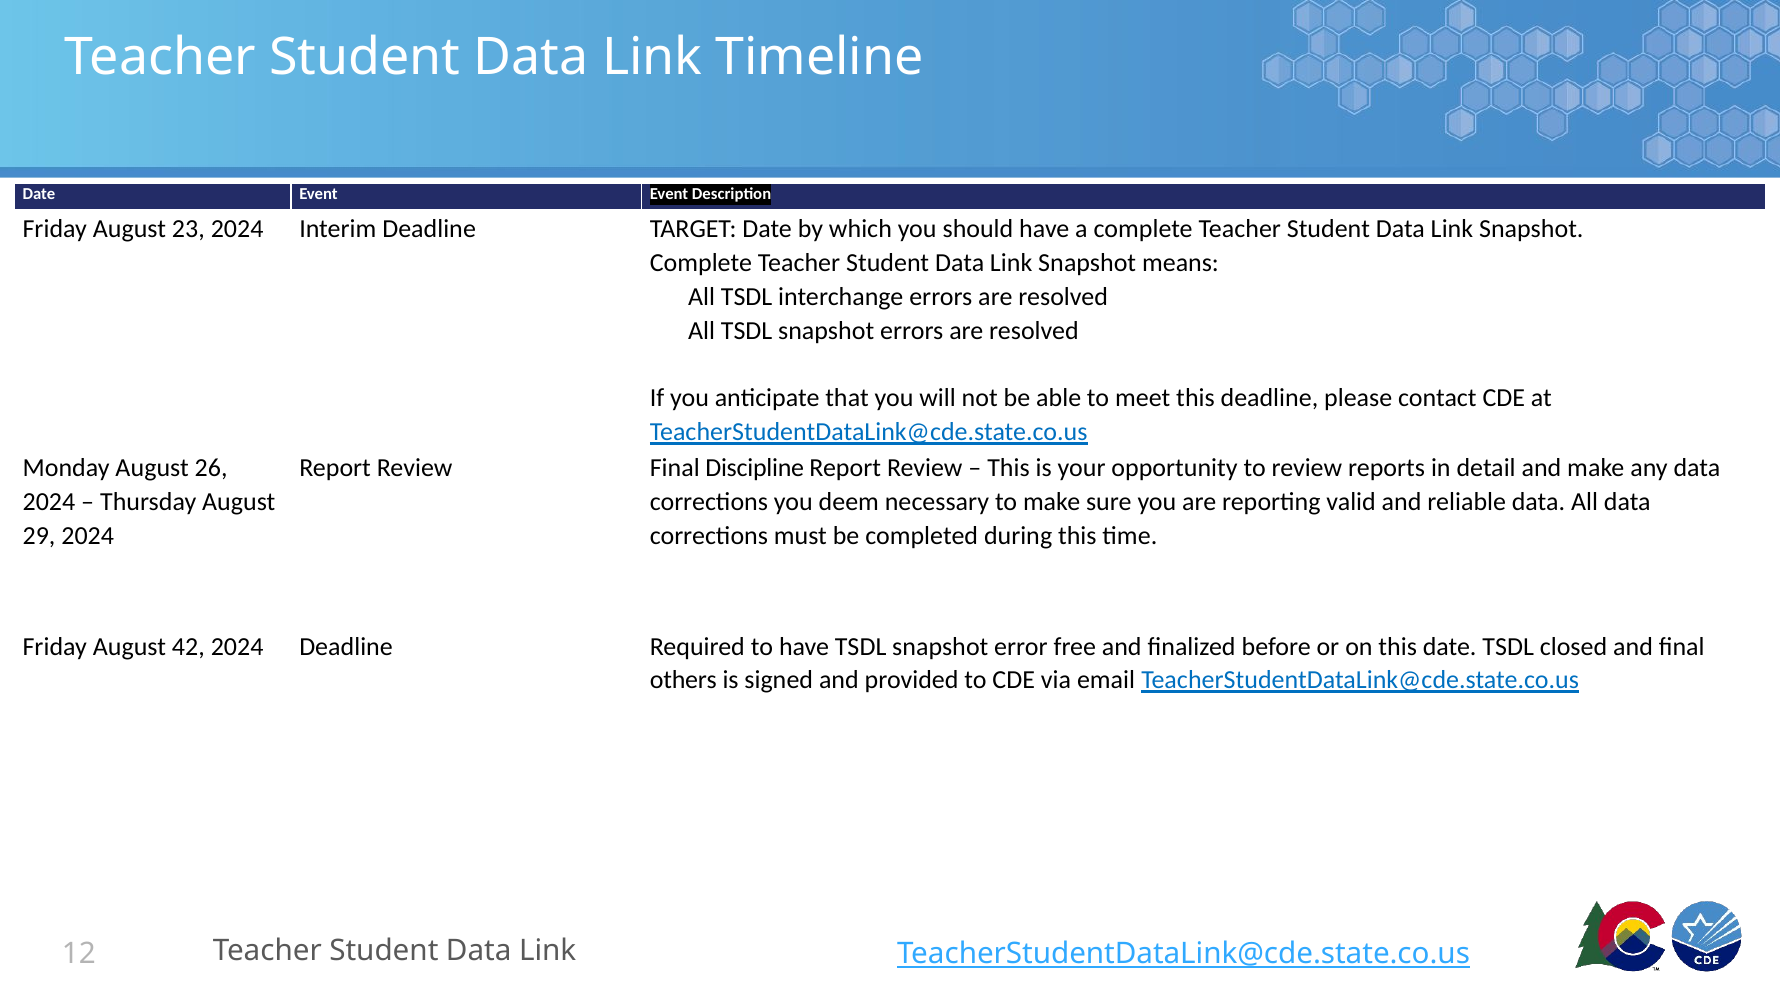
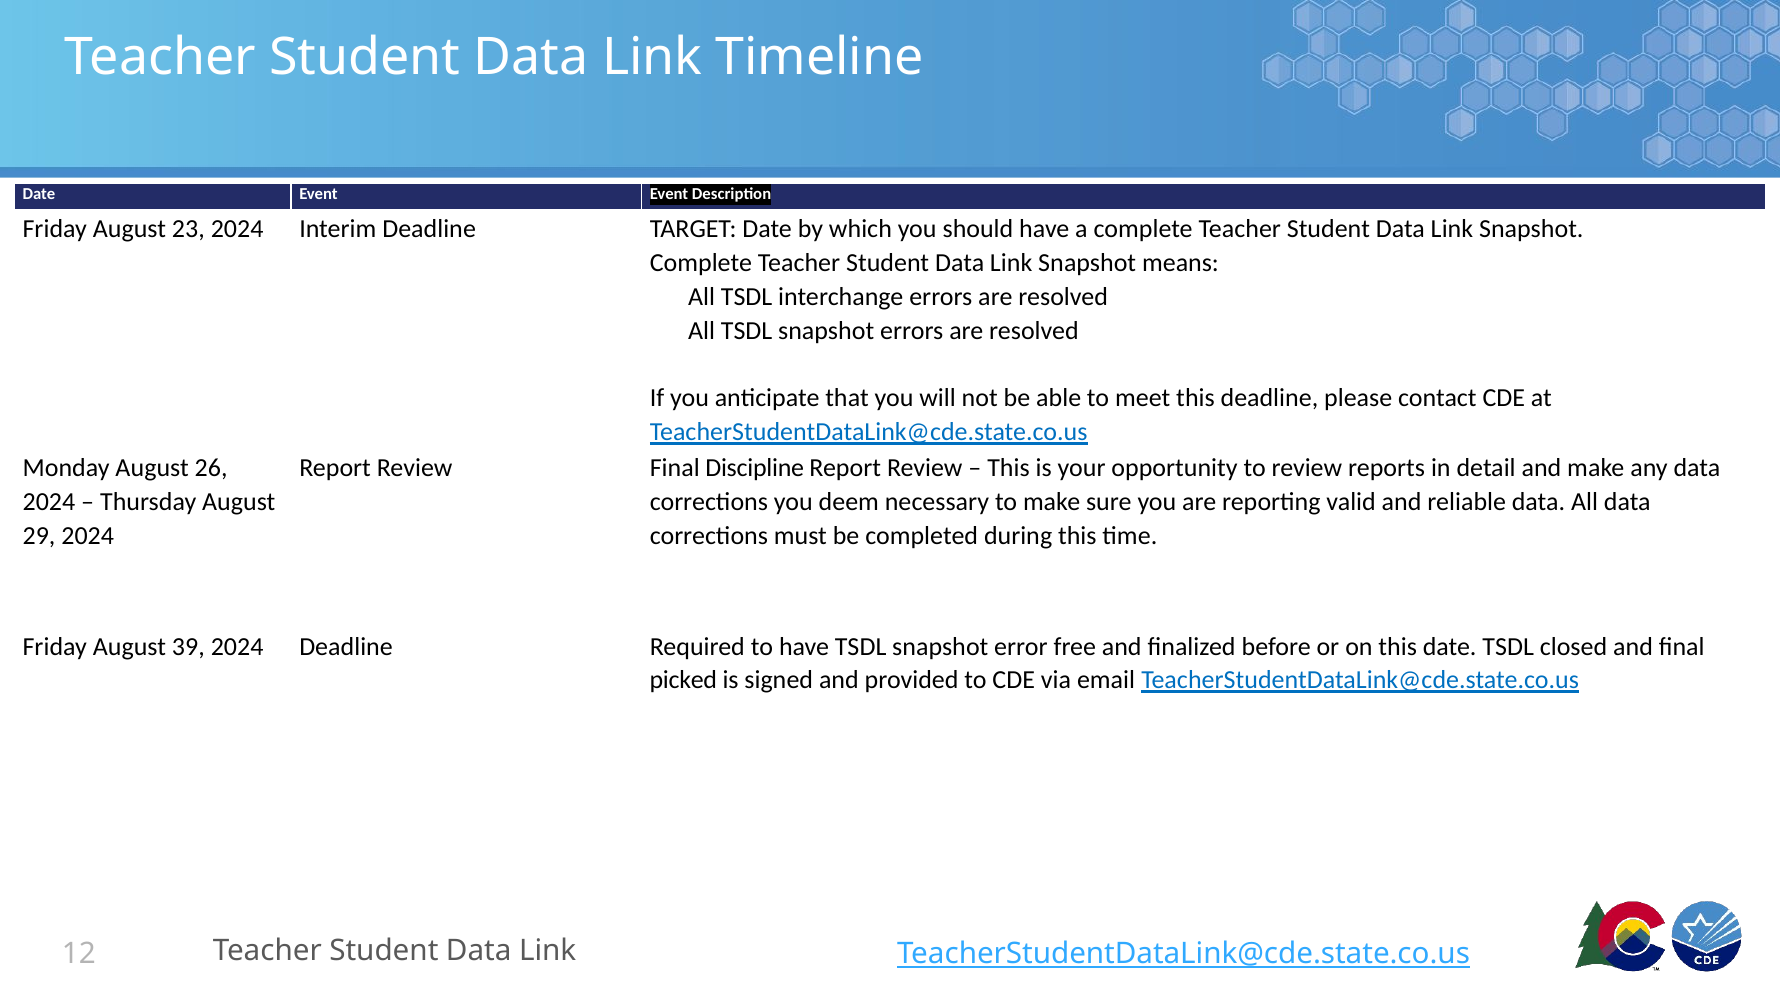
42: 42 -> 39 (188, 647)
others: others -> picked (683, 681)
